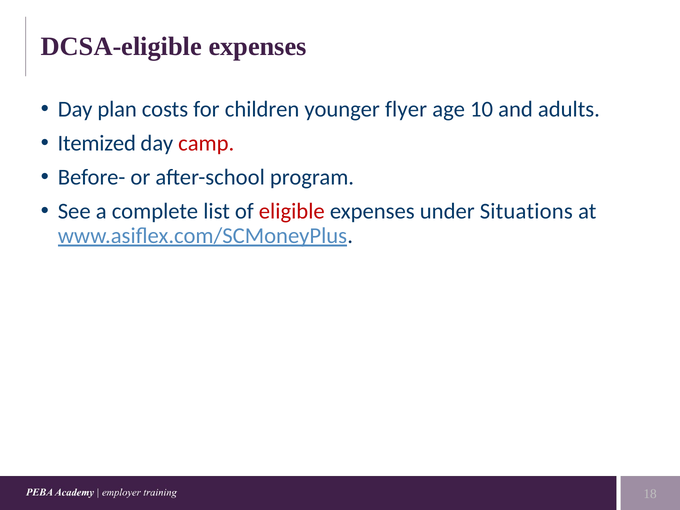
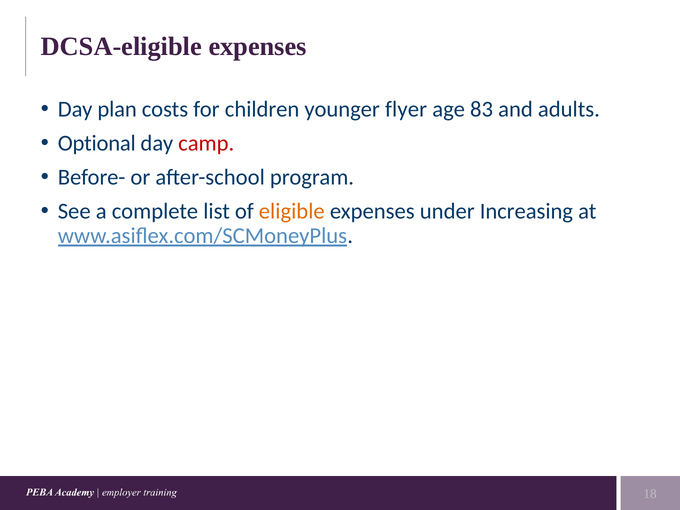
10: 10 -> 83 (482, 109)
Itemized: Itemized -> Optional (97, 143)
eligible colour: red -> orange (292, 211)
Situations: Situations -> Increasing (526, 211)
